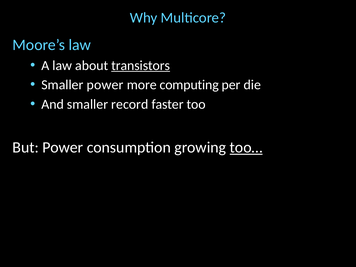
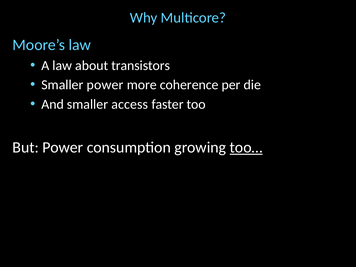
transistors underline: present -> none (141, 65)
computing: computing -> coherence (189, 85)
record: record -> access (130, 104)
